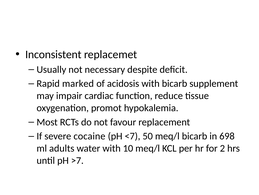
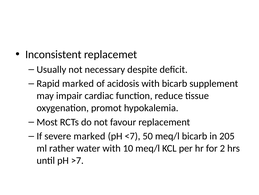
severe cocaine: cocaine -> marked (89, 136)
698: 698 -> 205 (227, 136)
adults: adults -> rather (62, 148)
